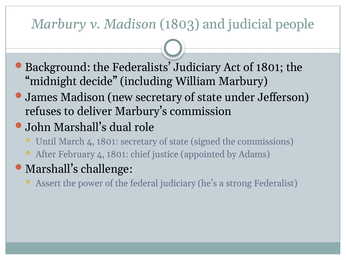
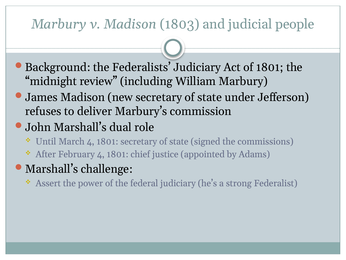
decide: decide -> review (98, 81)
